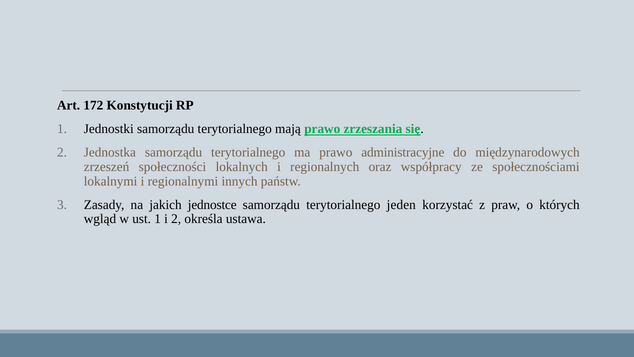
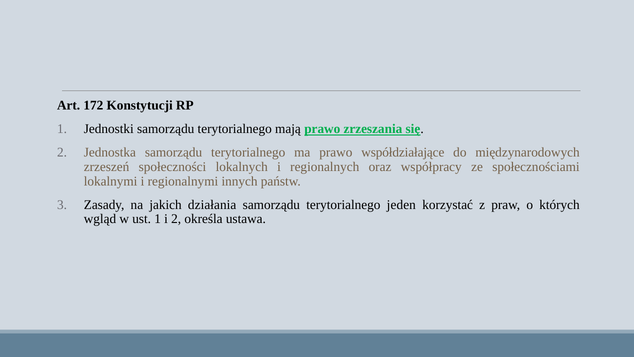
administracyjne: administracyjne -> współdziałające (403, 152)
jednostce: jednostce -> działania (212, 204)
